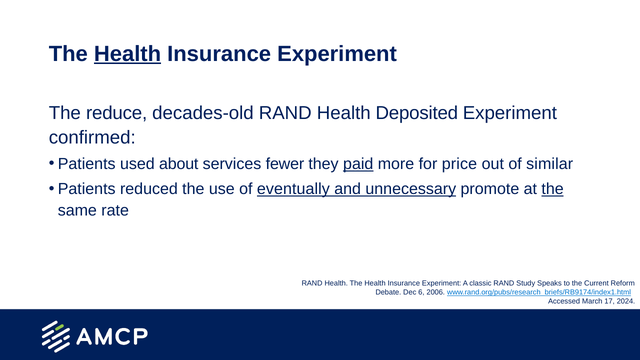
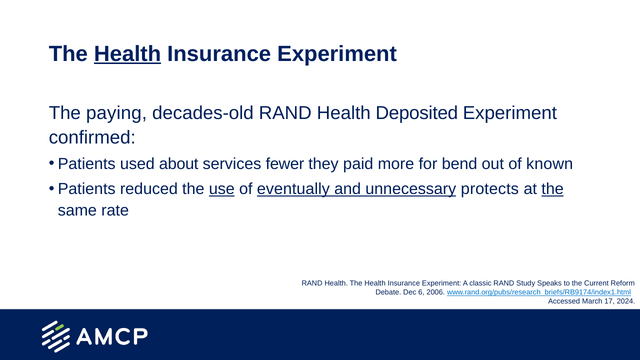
reduce: reduce -> paying (116, 113)
paid underline: present -> none (358, 164)
price: price -> bend (460, 164)
similar: similar -> known (550, 164)
use underline: none -> present (222, 189)
promote: promote -> protects (490, 189)
